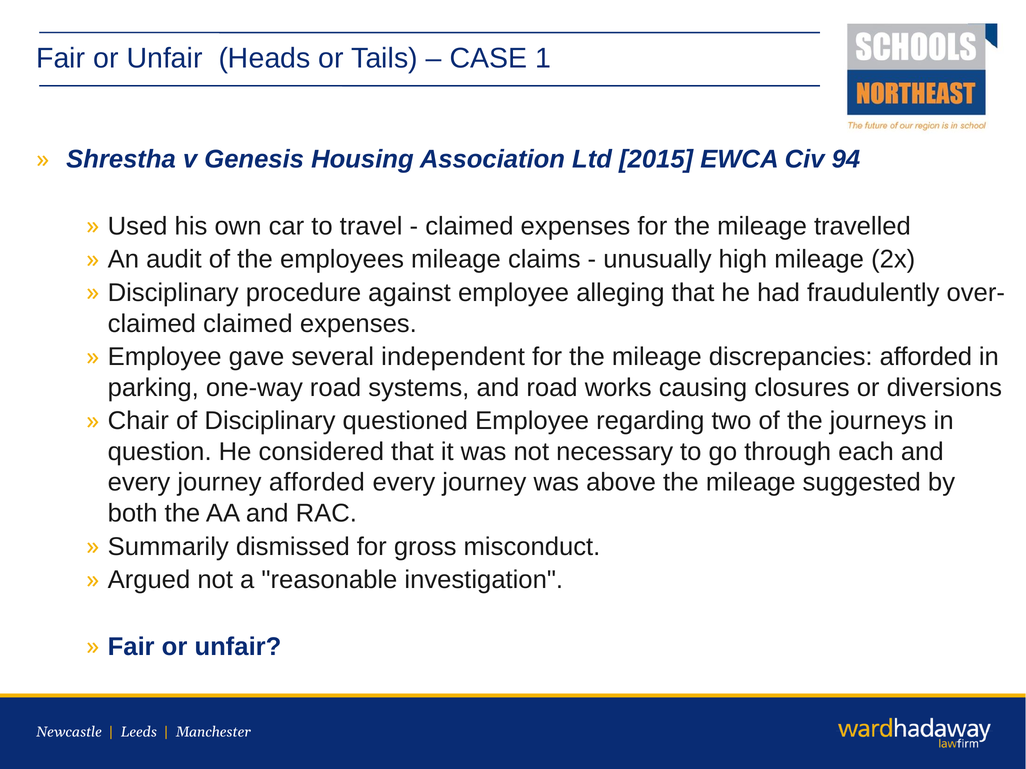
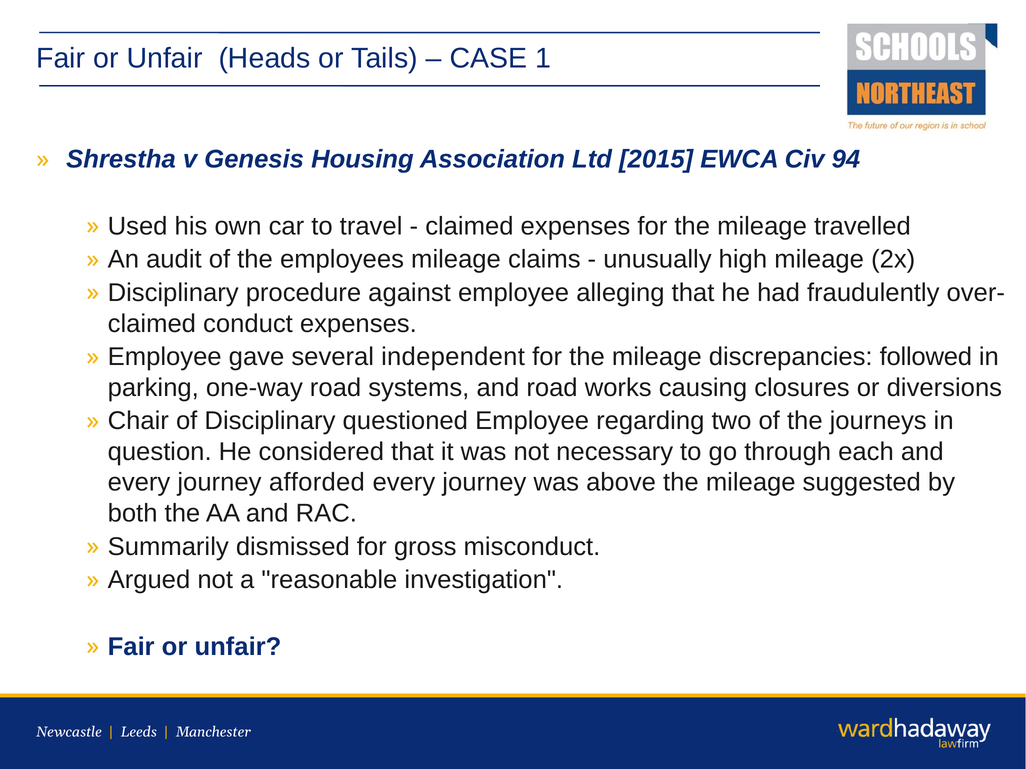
claimed claimed: claimed -> conduct (248, 324)
discrepancies afforded: afforded -> followed (926, 357)
